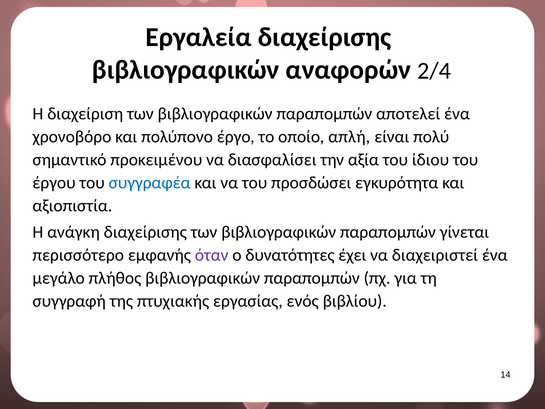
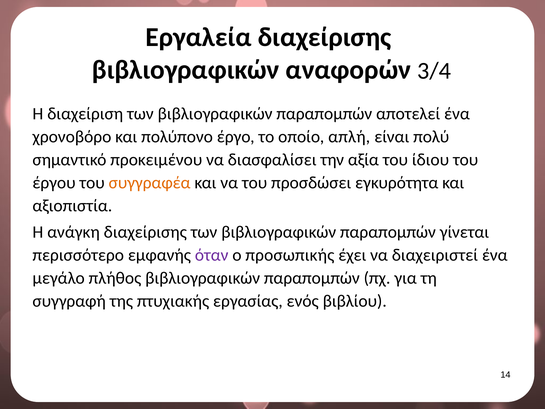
2/4: 2/4 -> 3/4 (434, 71)
συγγραφέα colour: blue -> orange (150, 183)
δυνατότητες: δυνατότητες -> προσωπικής (290, 255)
